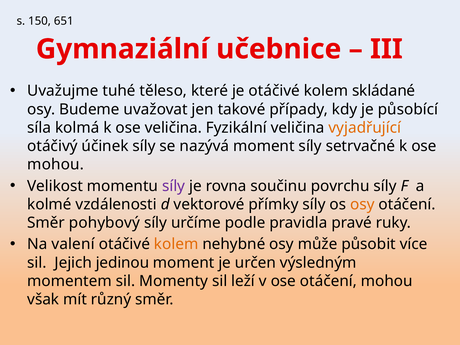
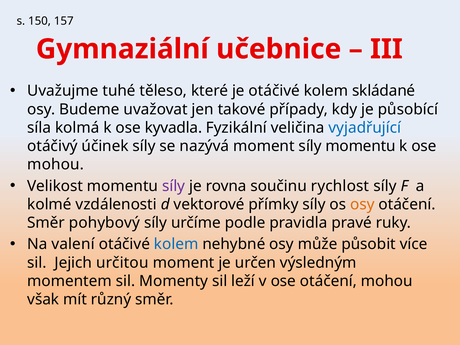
651: 651 -> 157 (64, 21)
ose veličina: veličina -> kyvadla (173, 128)
vyjadřující colour: orange -> blue (365, 128)
síly setrvačné: setrvačné -> momentu (361, 146)
povrchu: povrchu -> rychlost (340, 186)
kolem colour: orange -> blue (176, 244)
jedinou: jedinou -> určitou (122, 263)
